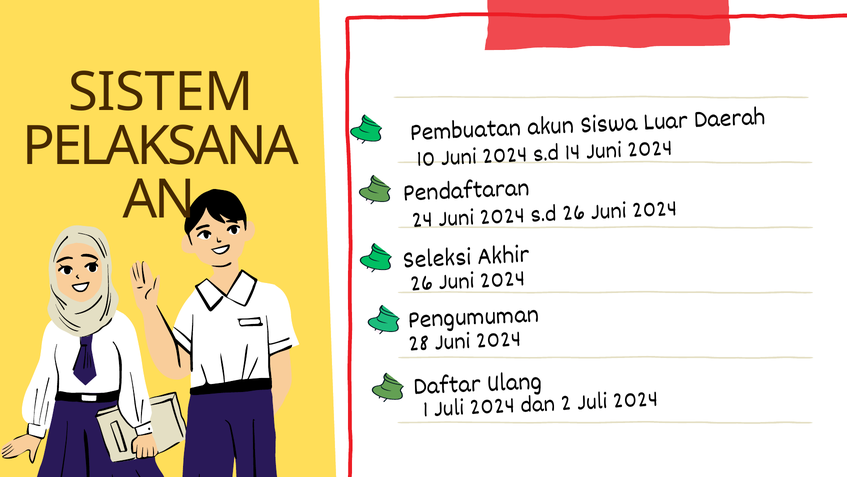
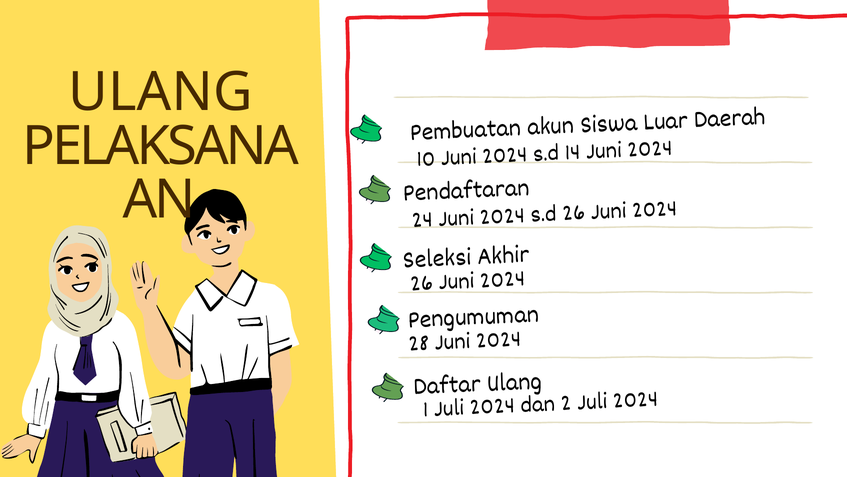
SISTEM: SISTEM -> ULANG (161, 92)
